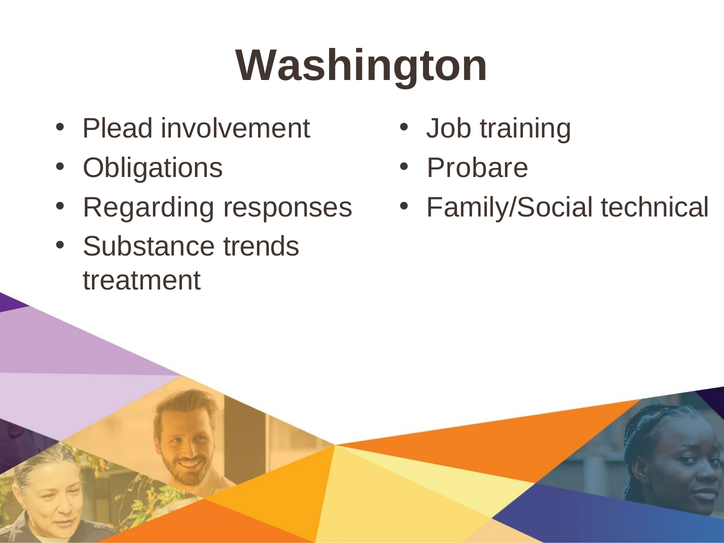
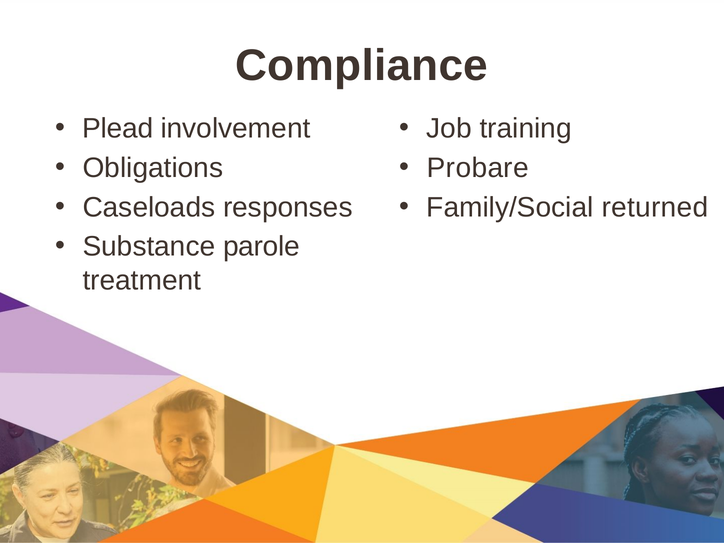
Washington: Washington -> Compliance (362, 65)
Regarding: Regarding -> Caseloads (149, 207)
technical: technical -> returned (655, 207)
trends: trends -> parole (261, 247)
